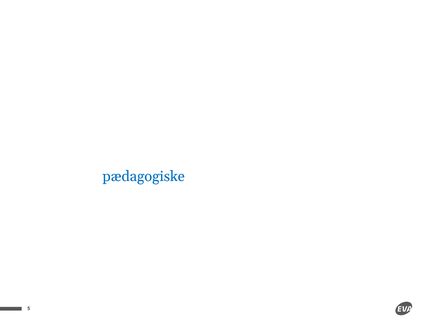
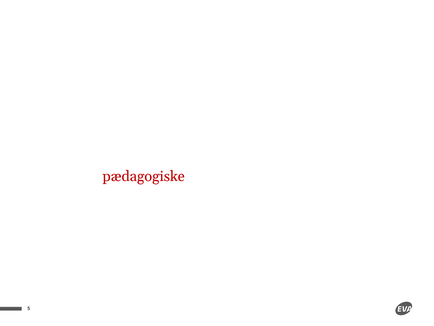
pædagogiske colour: blue -> red (144, 176)
